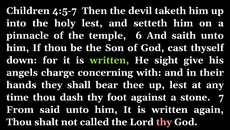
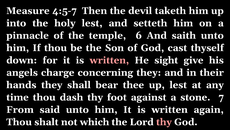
Children: Children -> Measure (28, 11)
written colour: light green -> pink (109, 60)
concerning with: with -> they (149, 72)
called: called -> which (95, 121)
